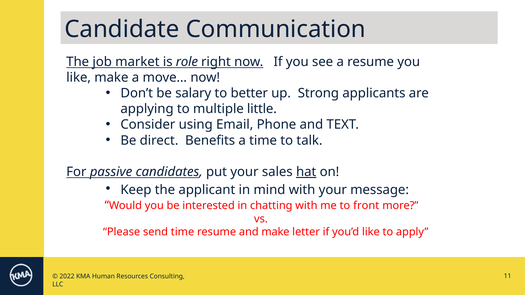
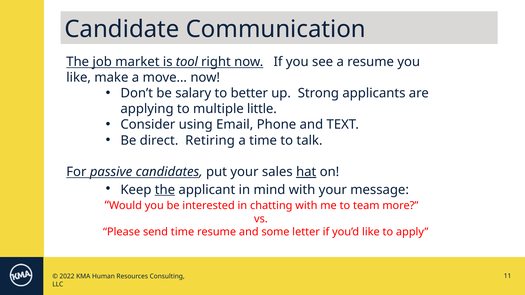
role: role -> tool (187, 62)
Benefits: Benefits -> Retiring (210, 141)
the underline: none -> present (165, 190)
front: front -> team (366, 206)
and make: make -> some (275, 232)
